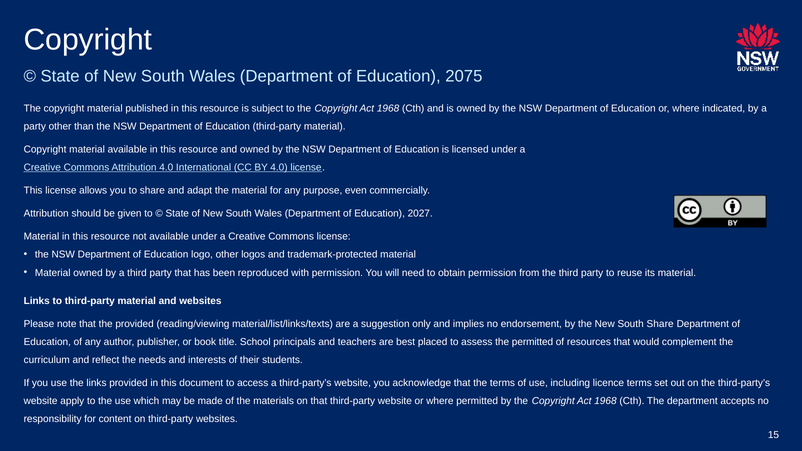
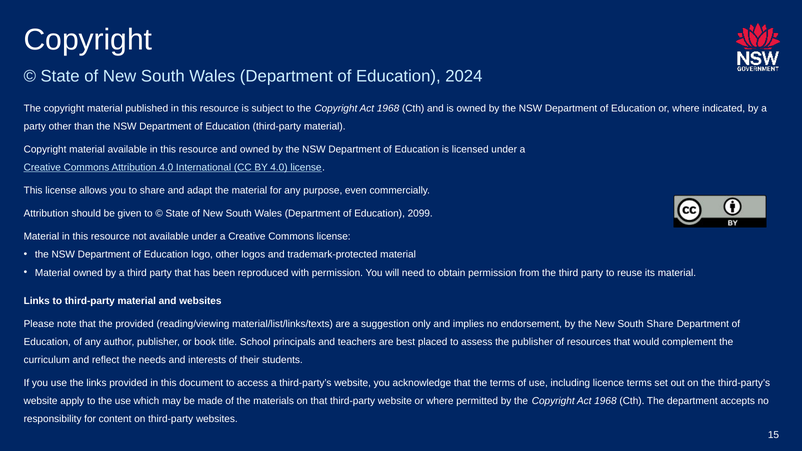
2075: 2075 -> 2024 (464, 76)
2027: 2027 -> 2099 (420, 214)
the permitted: permitted -> publisher (532, 342)
